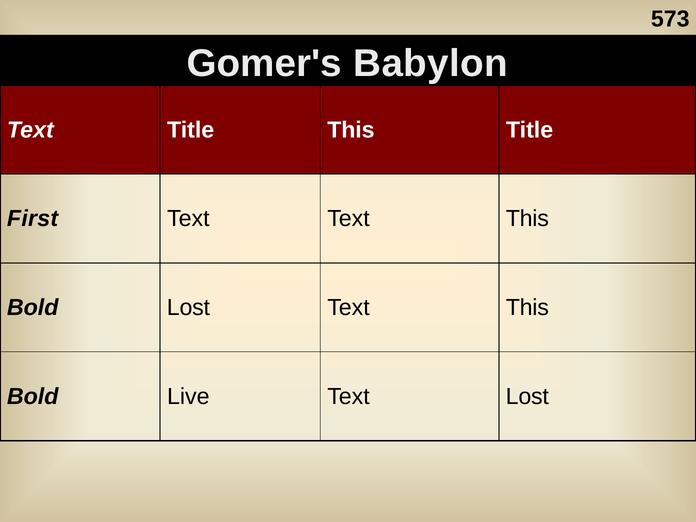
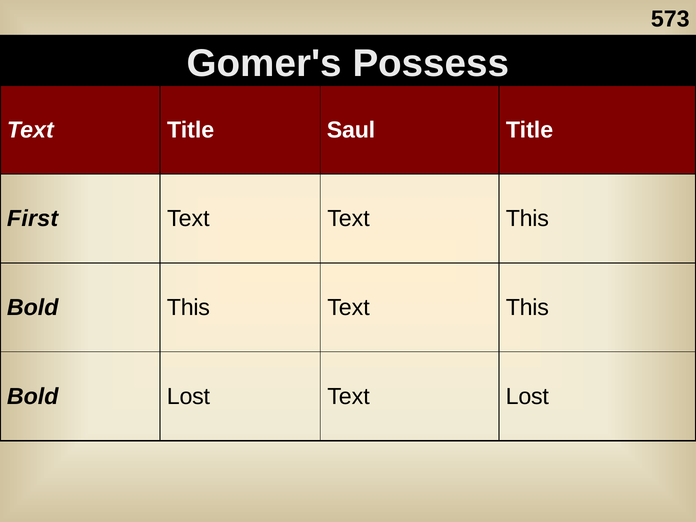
Babylon: Babylon -> Possess (431, 64)
Title This: This -> Saul (351, 130)
Bold Lost: Lost -> This (188, 308)
Bold Live: Live -> Lost (188, 397)
